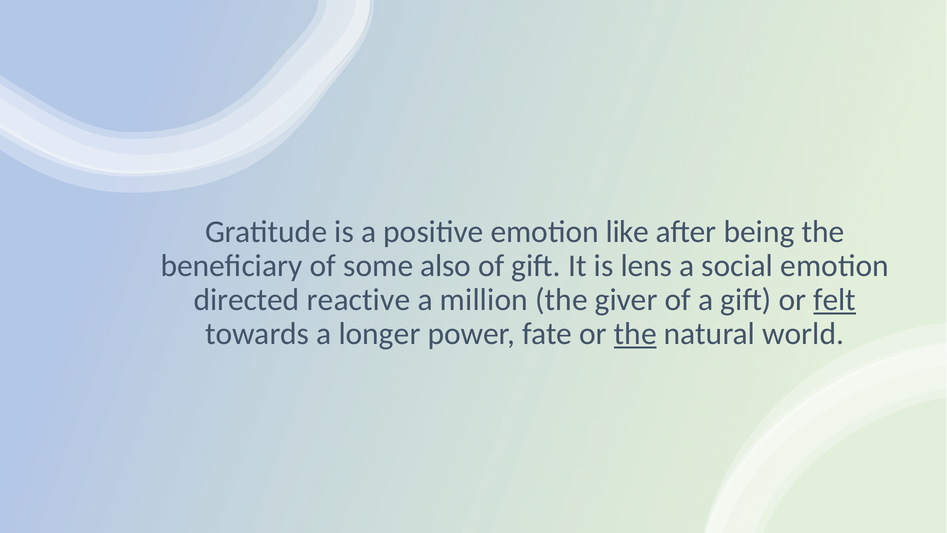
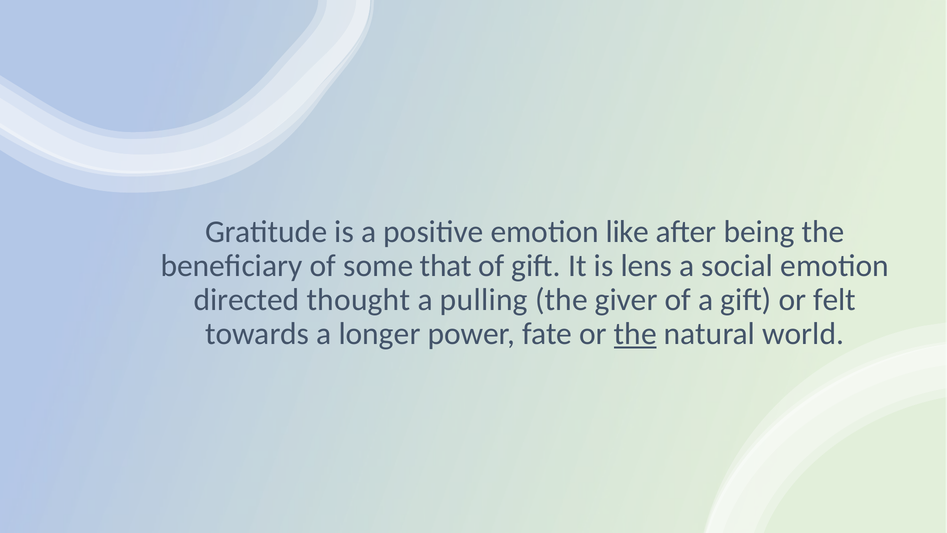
also: also -> that (446, 266)
reactive: reactive -> thought (358, 300)
million: million -> pulling (484, 300)
felt underline: present -> none (835, 300)
